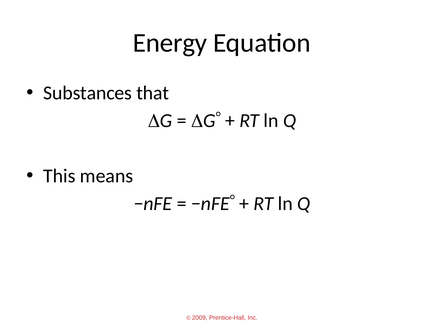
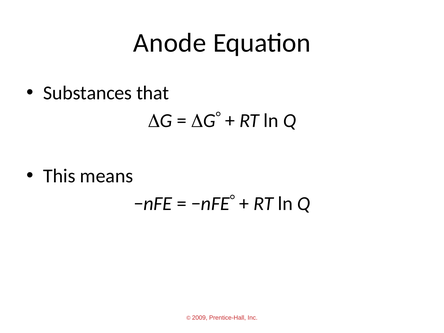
Energy: Energy -> Anode (170, 43)
